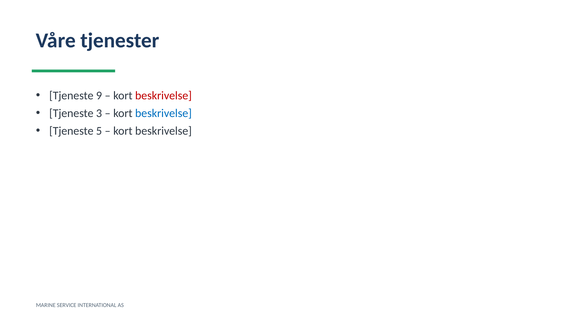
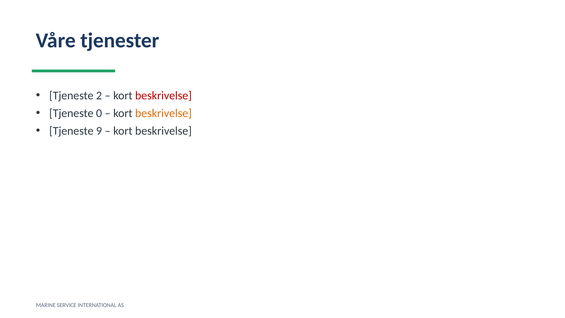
9: 9 -> 2 (99, 96)
3: 3 -> 0 (99, 113)
beskrivelse colour: blue -> orange (163, 113)
5: 5 -> 9 (99, 131)
